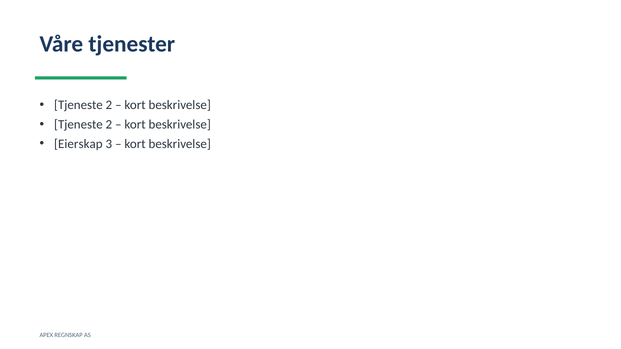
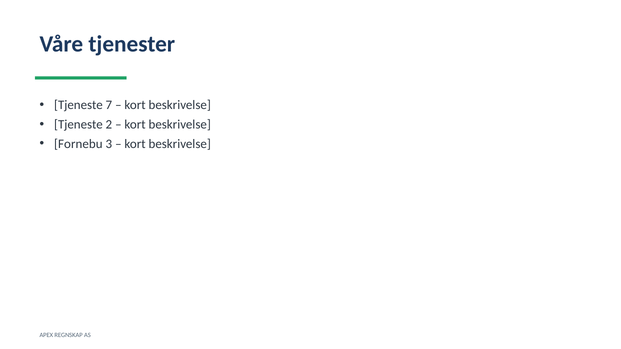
2: 2 -> 7 (109, 105)
Eierskap: Eierskap -> Fornebu (78, 144)
